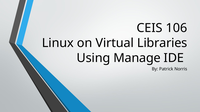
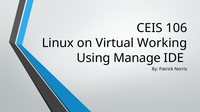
Libraries: Libraries -> Working (162, 43)
